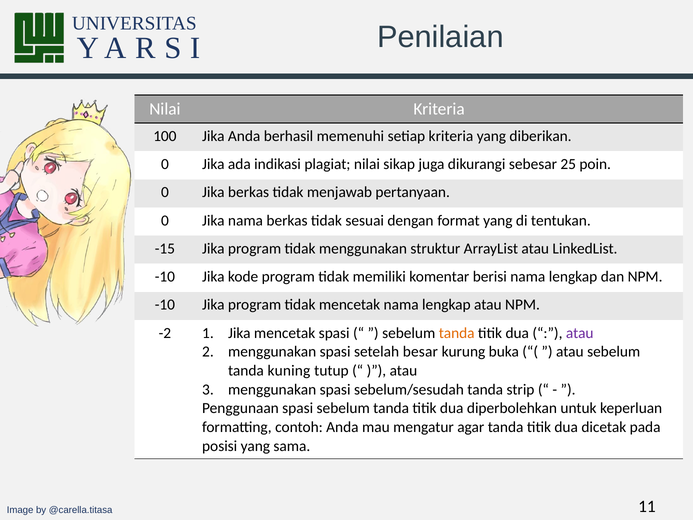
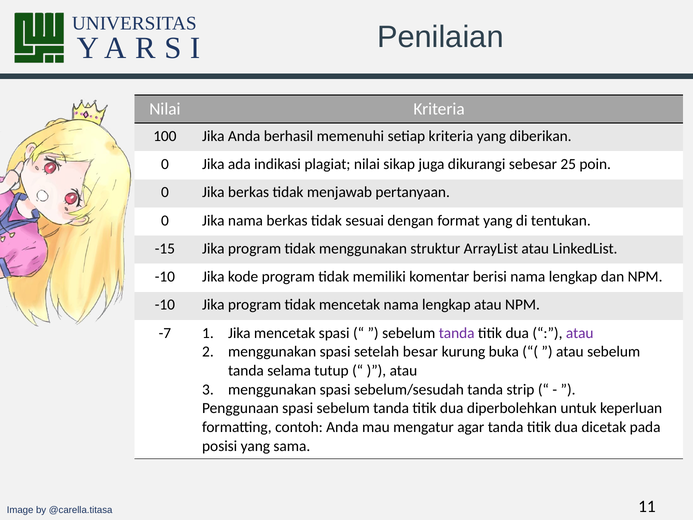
-2: -2 -> -7 (165, 333)
tanda colour: orange -> purple (457, 333)
kuning: kuning -> selama (289, 370)
